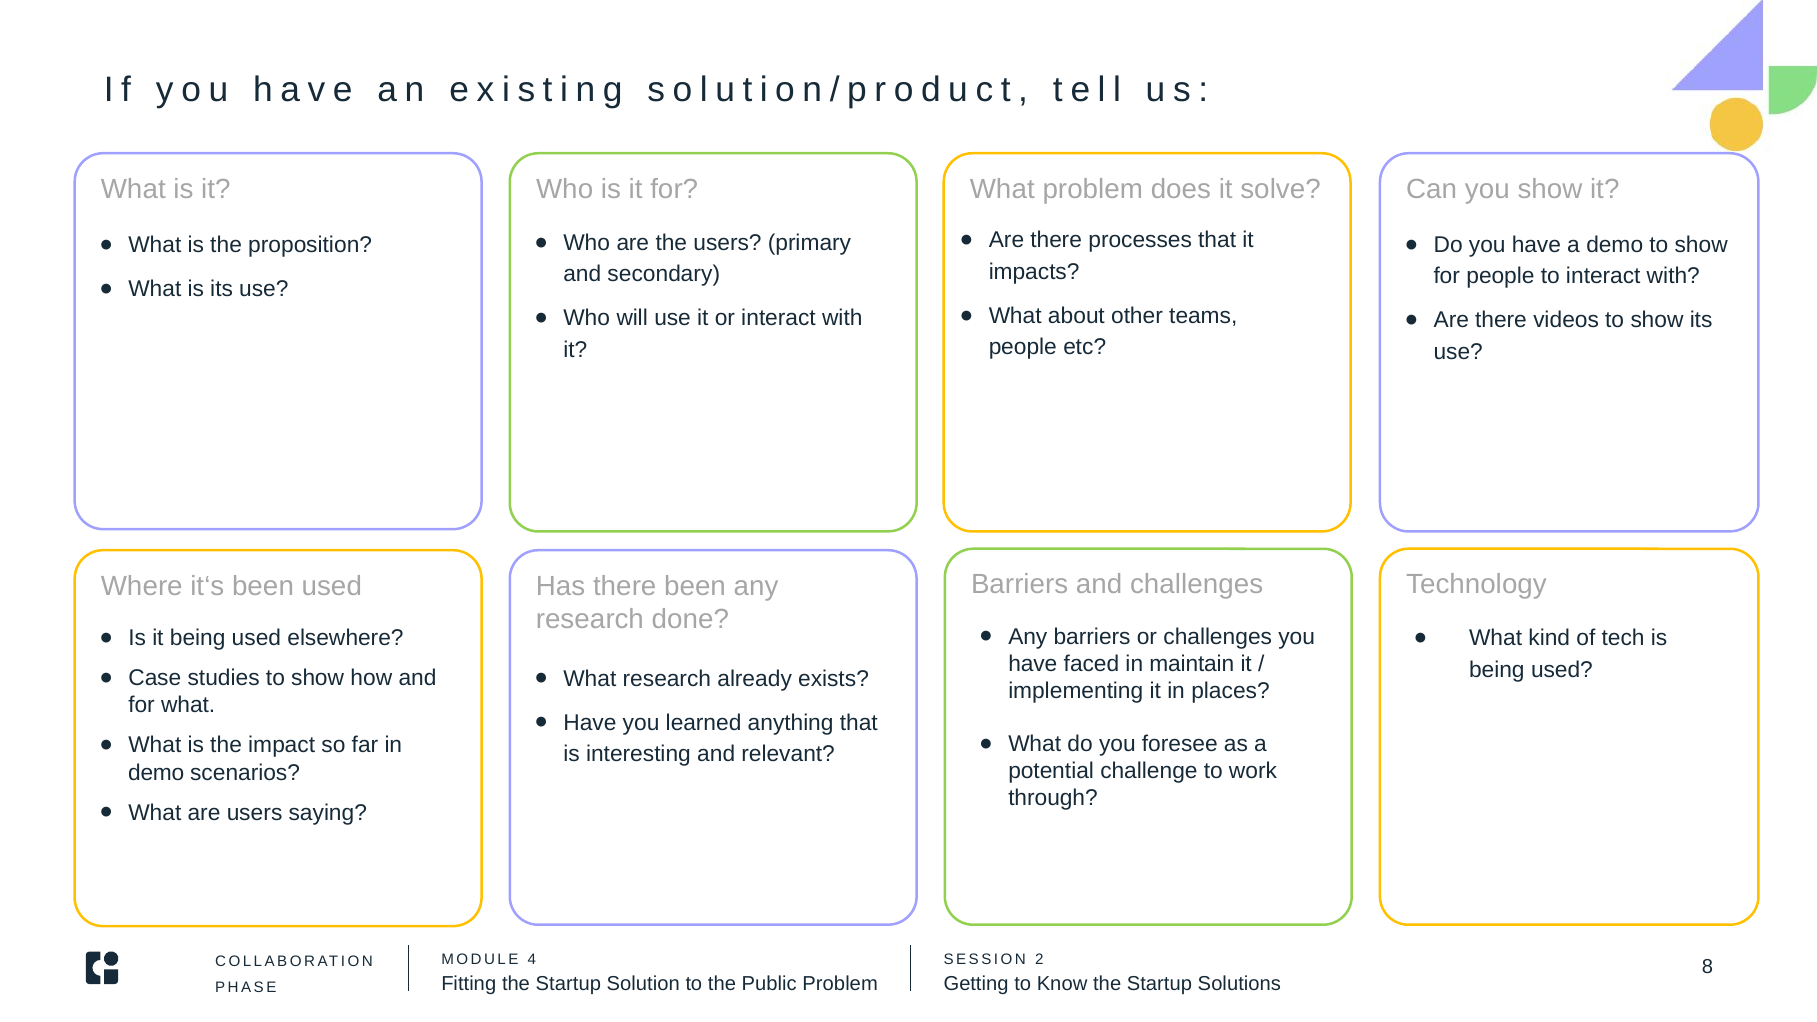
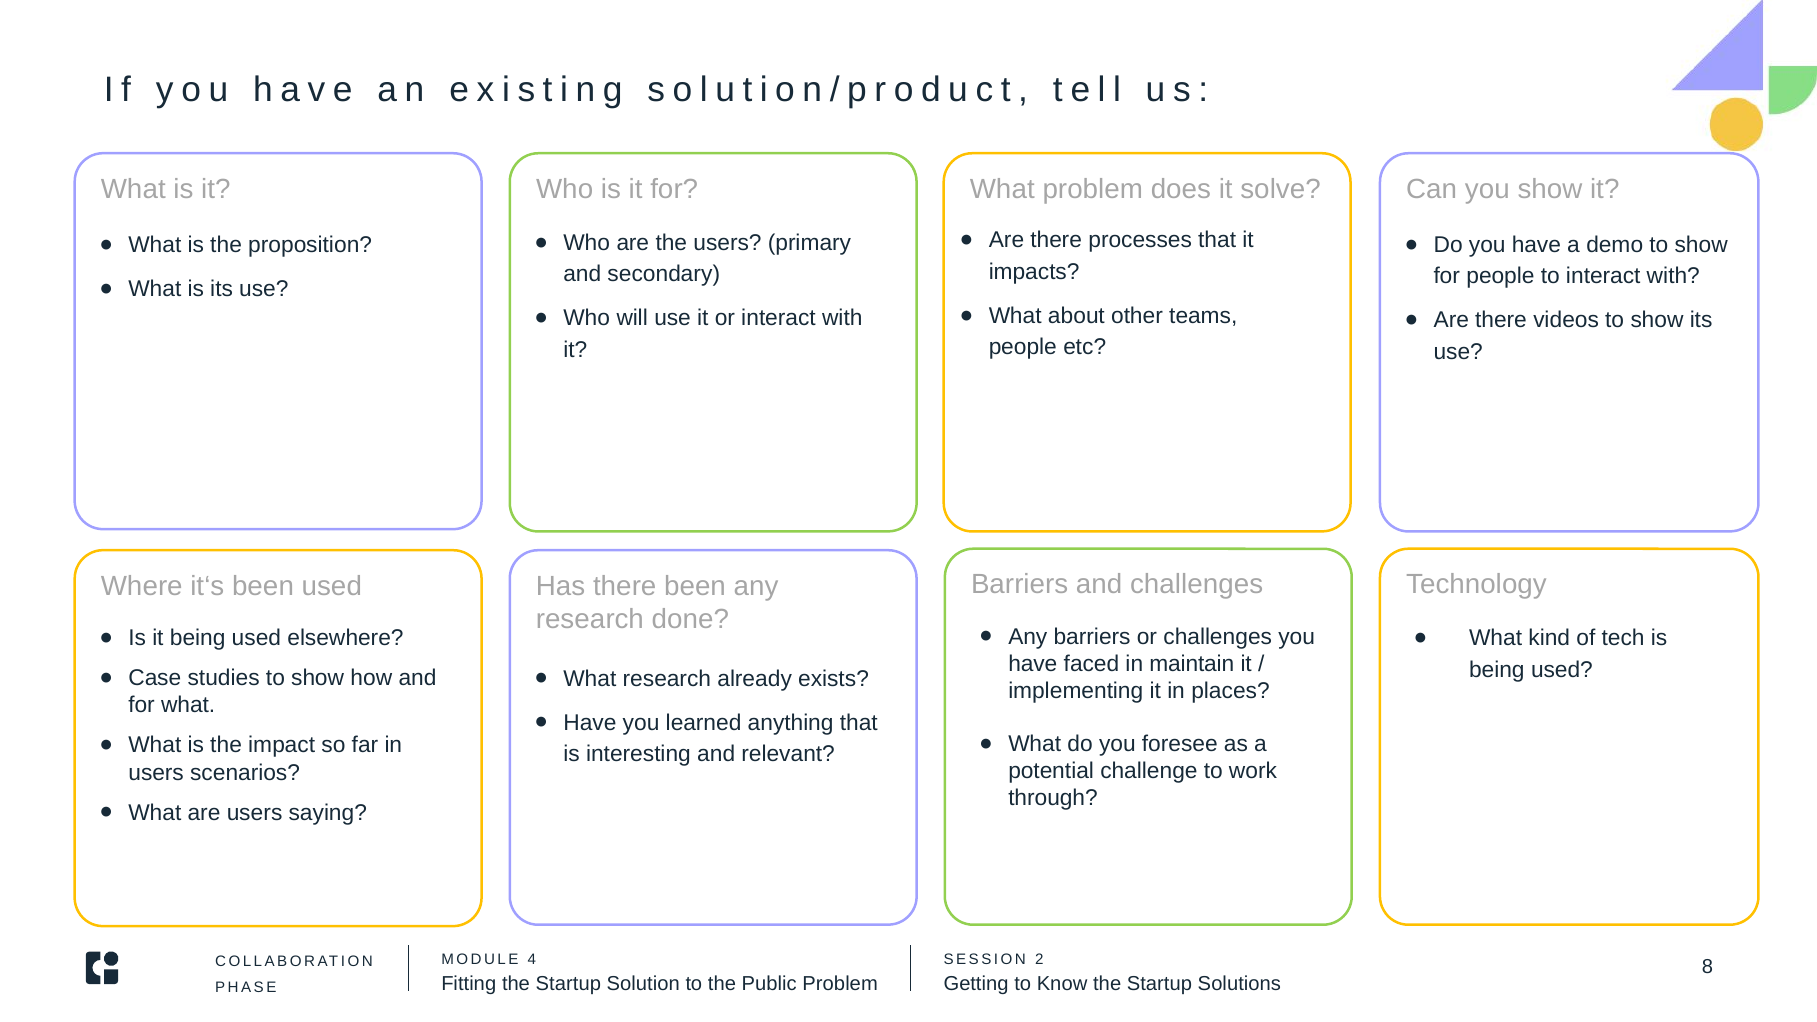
demo: demo -> users (156, 773)
